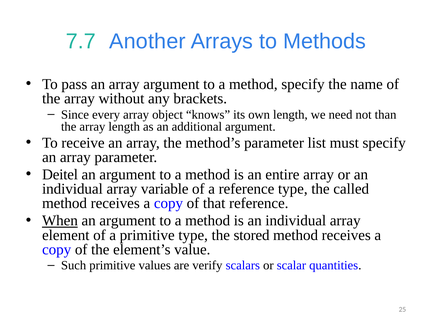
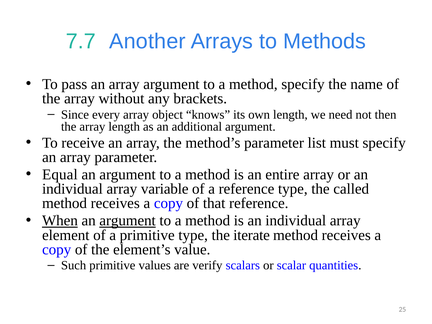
than: than -> then (386, 115)
Deitel: Deitel -> Equal (60, 175)
argument underline: none -> present (128, 221)
stored: stored -> iterate (252, 235)
